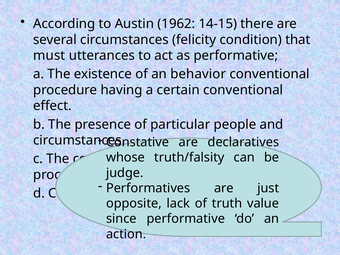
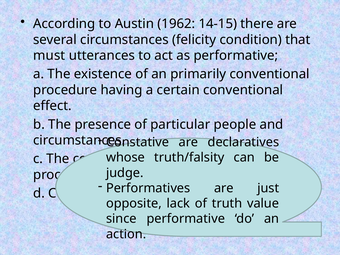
behavior: behavior -> primarily (198, 74)
